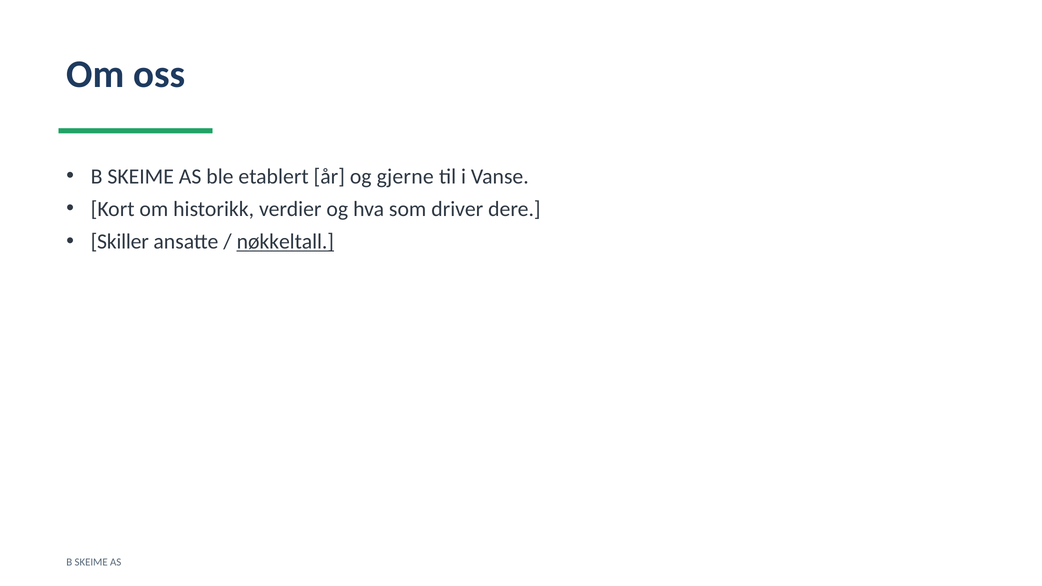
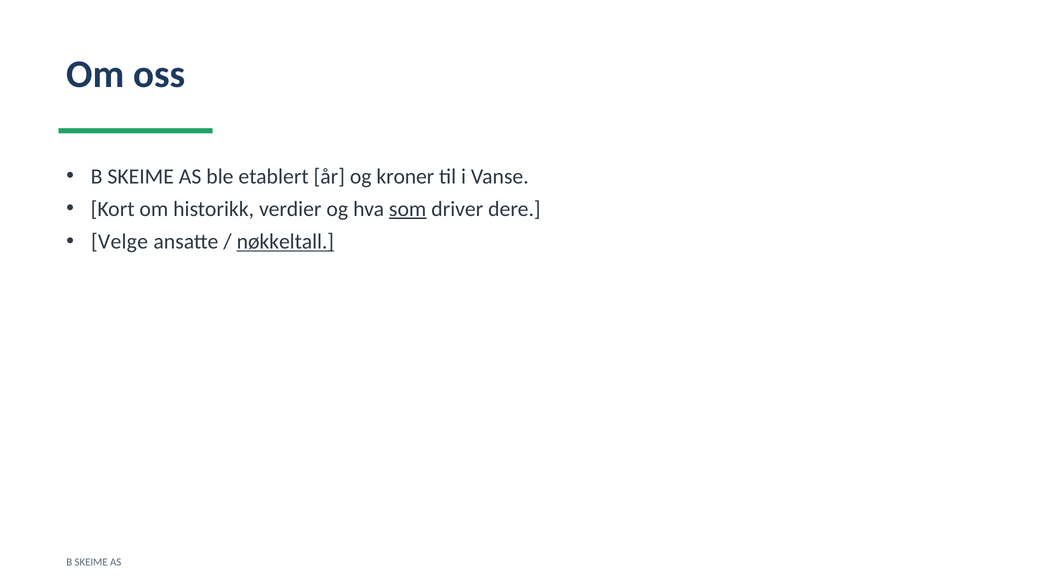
gjerne: gjerne -> kroner (405, 176)
som underline: none -> present (408, 209)
Skiller: Skiller -> Velge (120, 242)
